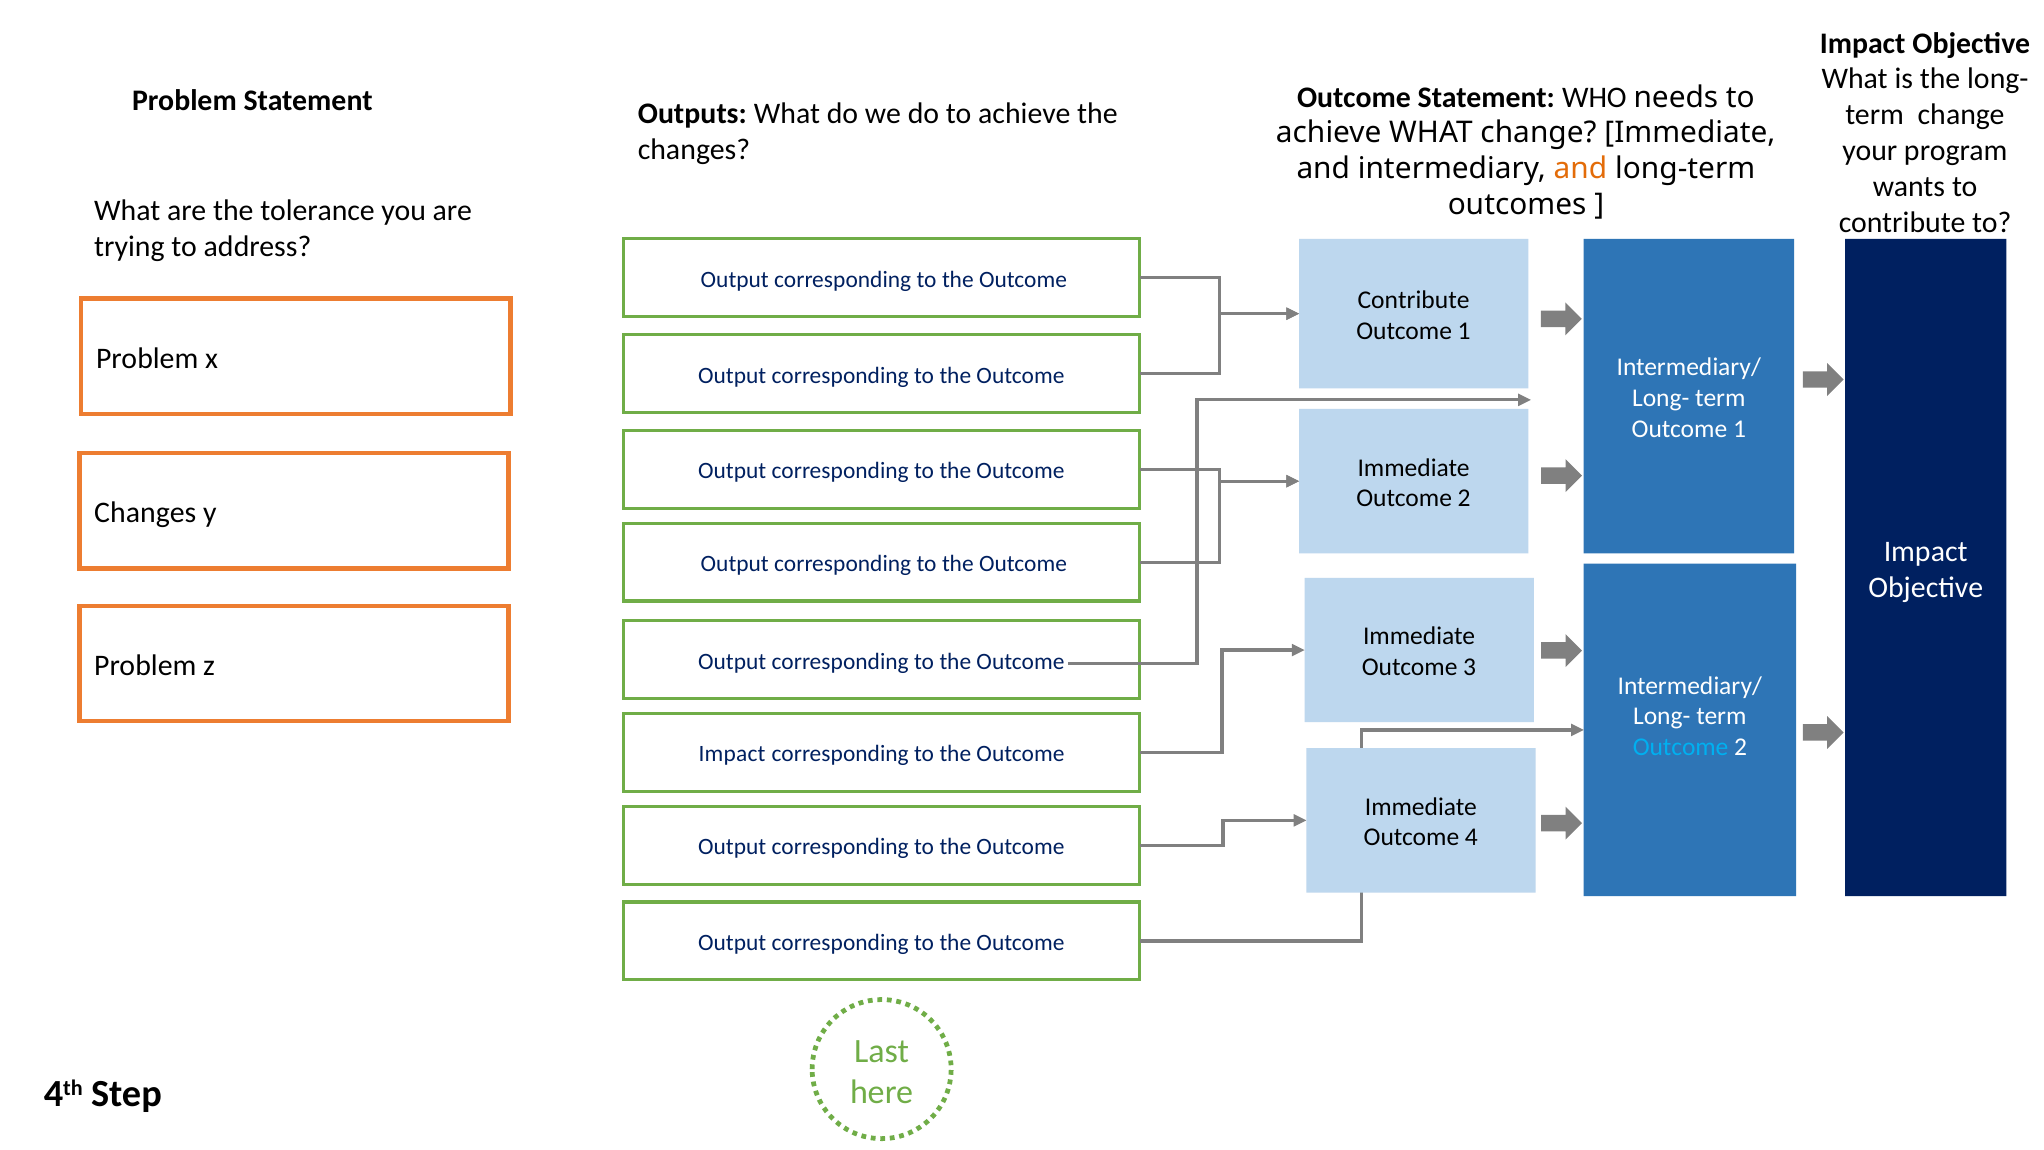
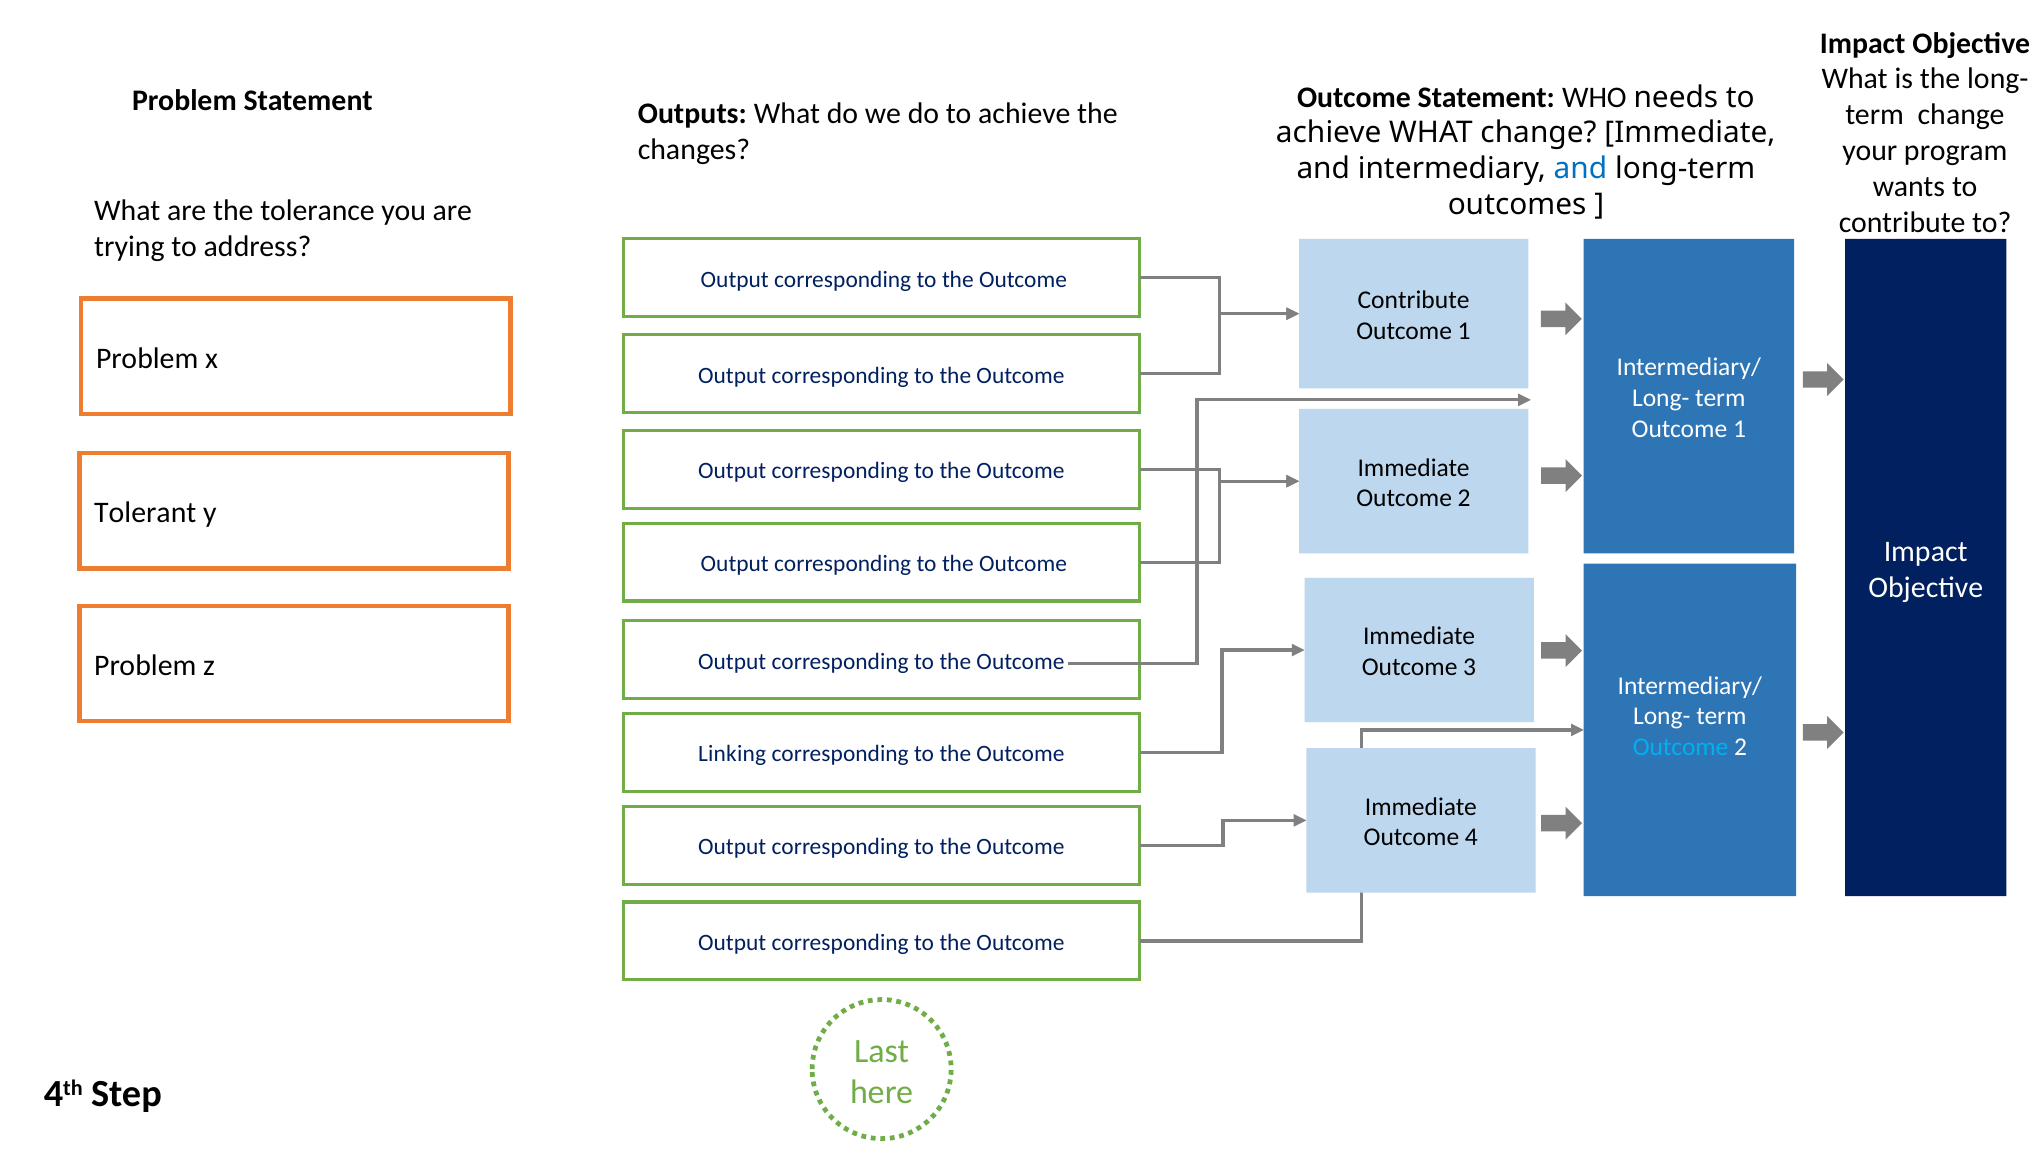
and colour: orange -> blue (1581, 169)
Changes: Changes -> Tolerant (145, 513)
Impact: Impact -> Linking (732, 754)
